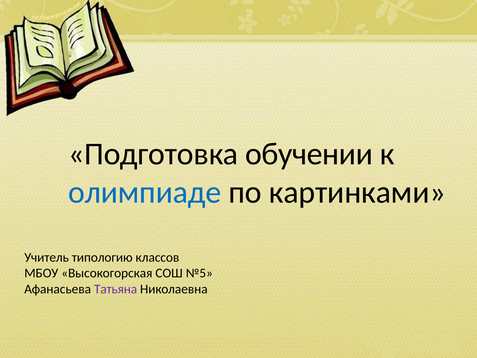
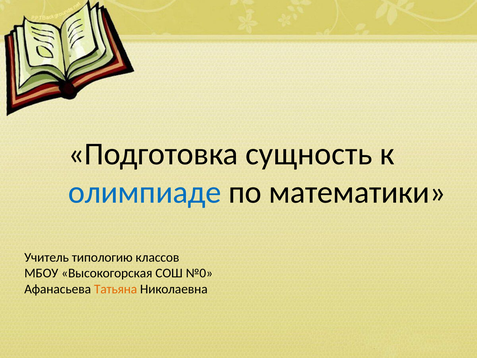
обучении: обучении -> сущность (309, 154)
картинками: картинками -> математики (357, 192)
№5: №5 -> №0 (199, 273)
Татьяна colour: purple -> orange (116, 289)
